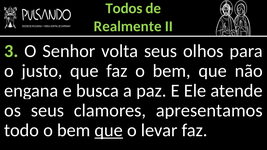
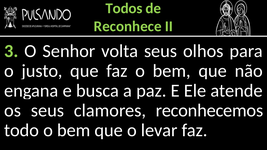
Realmente: Realmente -> Reconhece (128, 26)
apresentamos: apresentamos -> reconhecemos (209, 111)
que underline: present -> none (109, 130)
